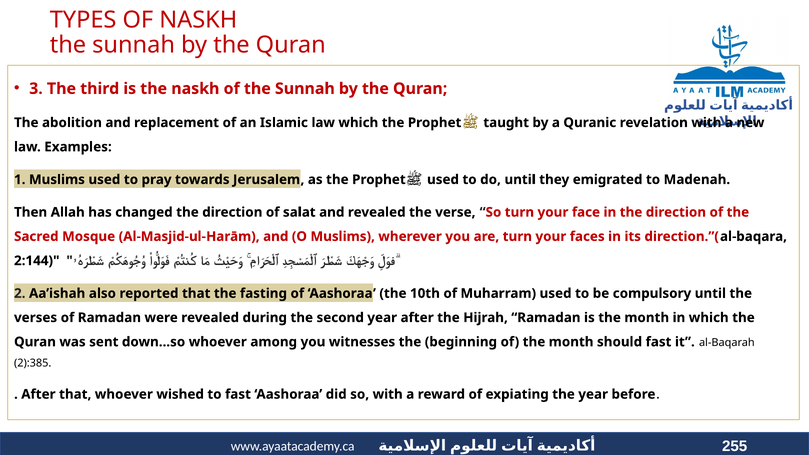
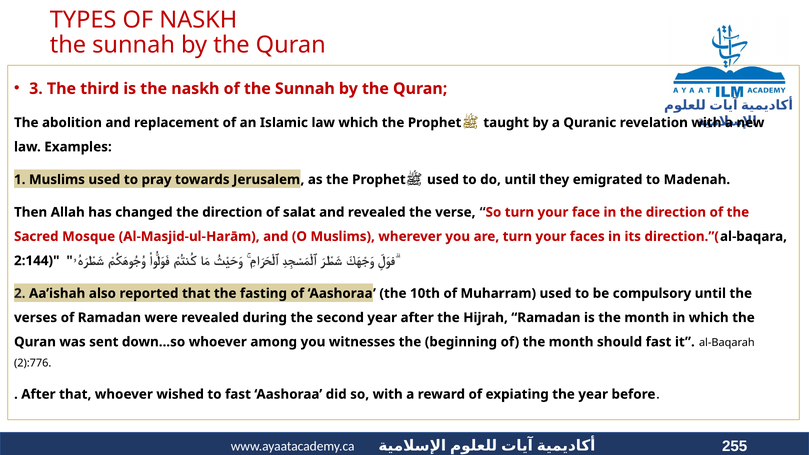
2):385: 2):385 -> 2):776 (33, 363)
